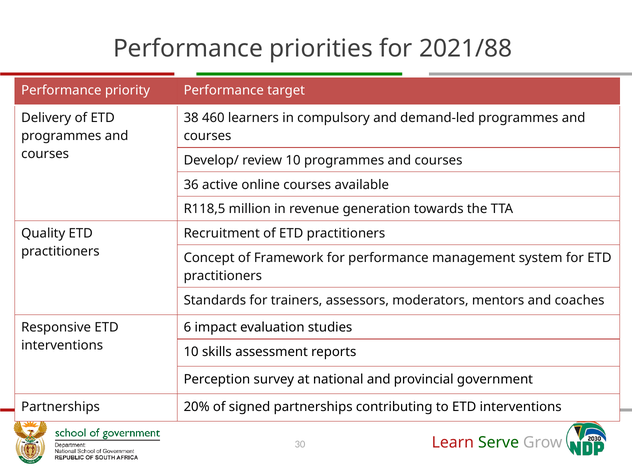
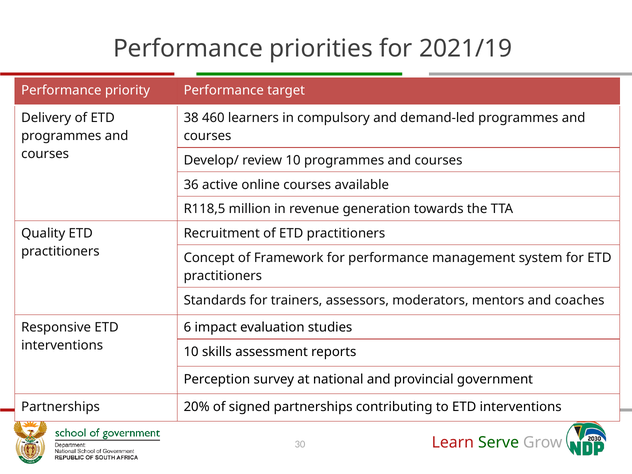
2021/88: 2021/88 -> 2021/19 (466, 49)
